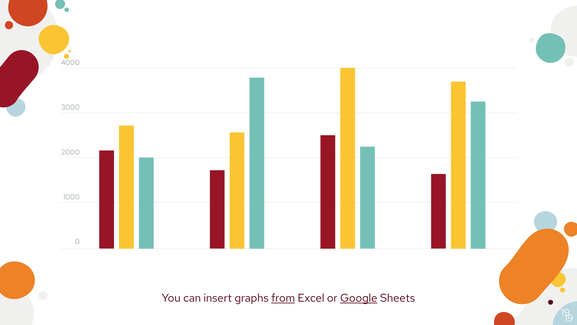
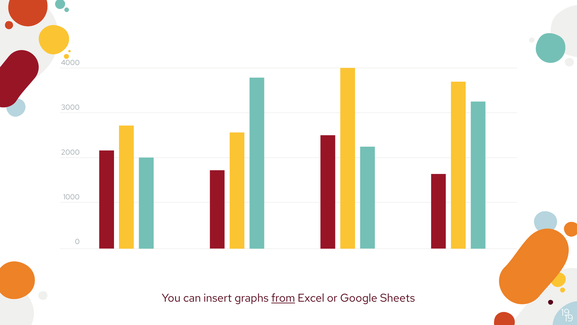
Google underline: present -> none (359, 298)
